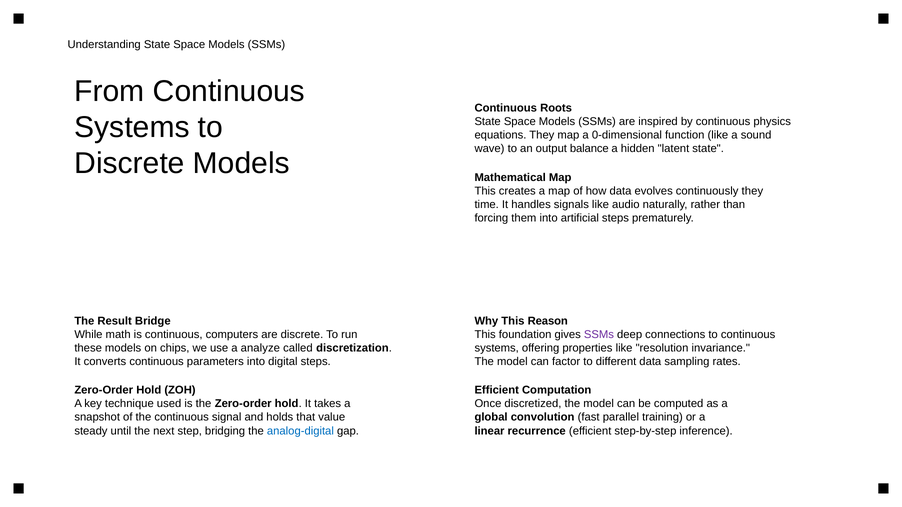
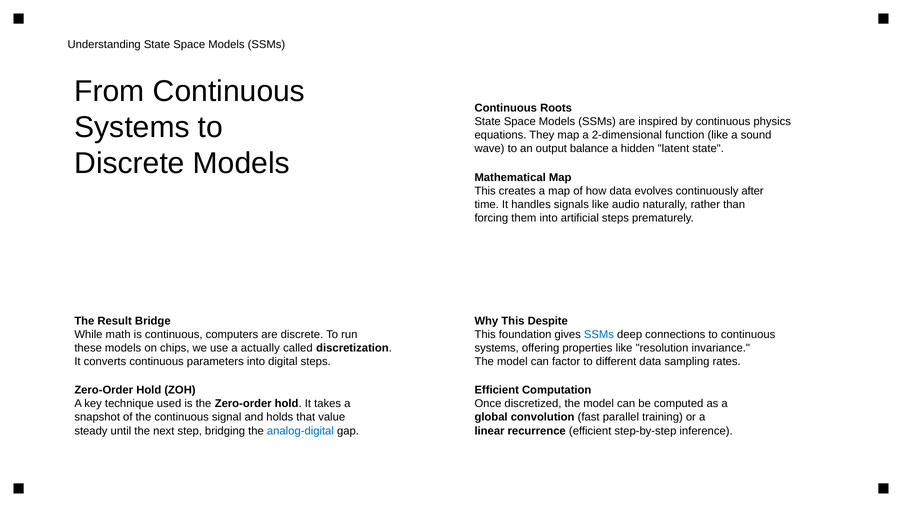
0-dimensional: 0-dimensional -> 2-dimensional (627, 135)
continuously they: they -> after (753, 191)
Reason: Reason -> Despite (548, 321)
SSMs colour: purple -> blue (599, 335)
analyze: analyze -> actually (260, 348)
